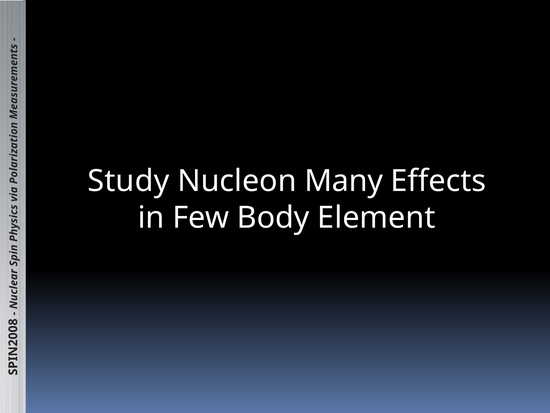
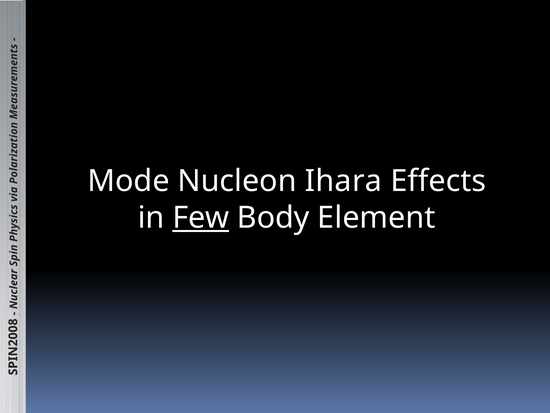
Study: Study -> Mode (128, 181)
Many: Many -> Ihara (343, 181)
Few underline: none -> present (201, 218)
